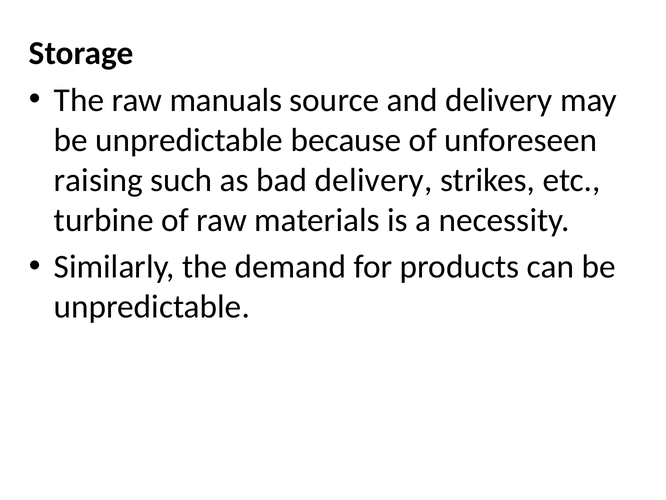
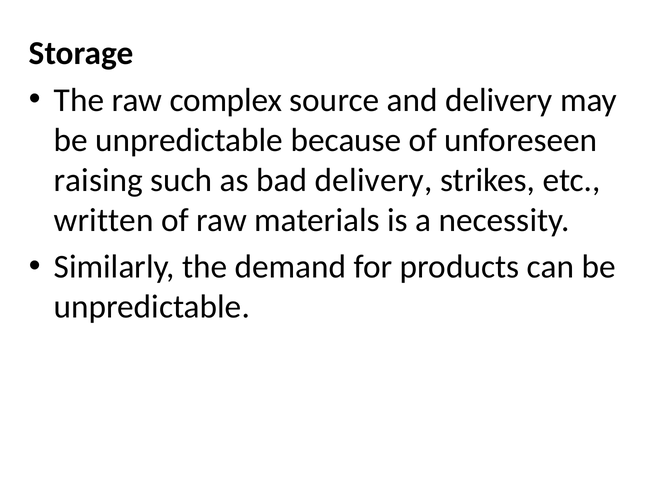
manuals: manuals -> complex (226, 100)
turbine: turbine -> written (104, 220)
